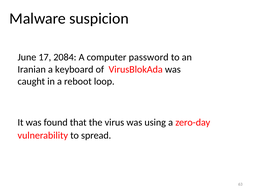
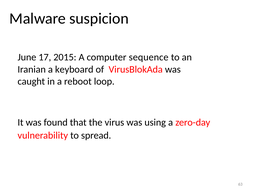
2084: 2084 -> 2015 (65, 57)
password: password -> sequence (149, 57)
